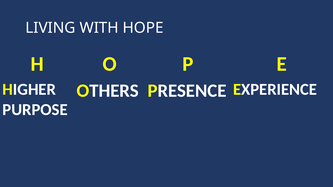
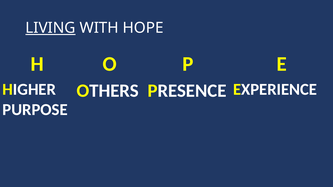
LIVING underline: none -> present (50, 28)
